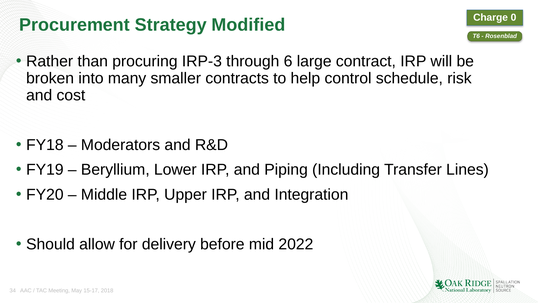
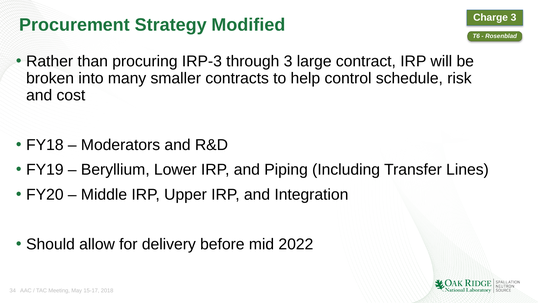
Charge 0: 0 -> 3 (513, 17)
through 6: 6 -> 3 (288, 61)
